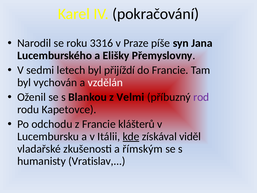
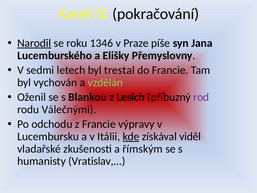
Narodil underline: none -> present (34, 43)
3316: 3316 -> 1346 (102, 43)
přijíždí: přijíždí -> trestal (119, 70)
vzdělán colour: white -> light green (105, 82)
Velmi: Velmi -> Lesích (131, 97)
Kapetovce: Kapetovce -> Válečnými (69, 109)
klášterů: klášterů -> výpravy (136, 124)
